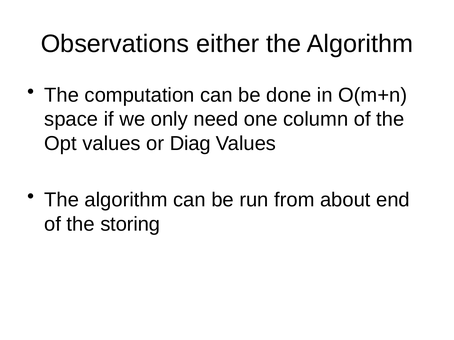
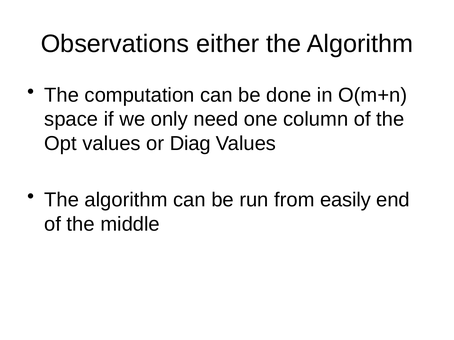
about: about -> easily (345, 200)
storing: storing -> middle (130, 224)
